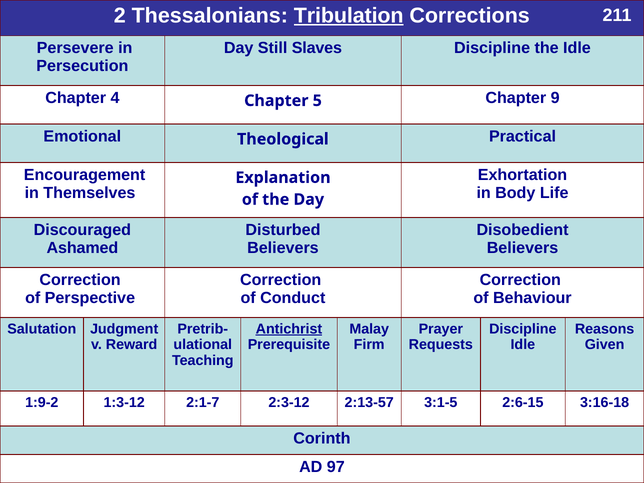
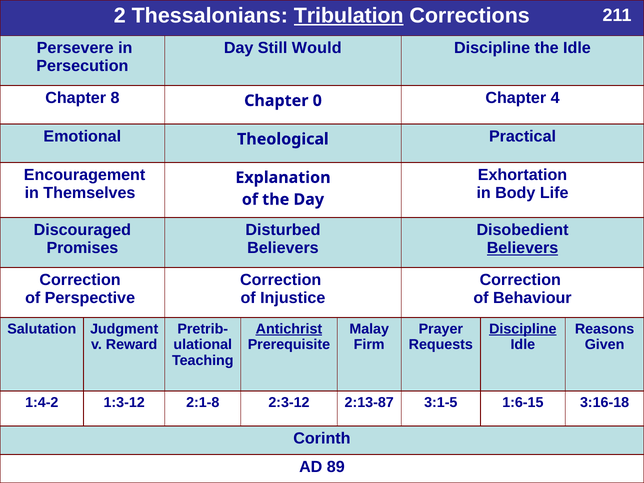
Slaves: Slaves -> Would (317, 48)
4: 4 -> 8 (115, 98)
5: 5 -> 0 (317, 101)
9: 9 -> 4 (555, 98)
Ashamed: Ashamed -> Promises (82, 248)
Believers underline: none -> present (522, 248)
Conduct: Conduct -> Injustice (293, 298)
Discipline underline: none -> present (523, 329)
1:9-2: 1:9-2 -> 1:4-2 (42, 402)
2:1-7: 2:1-7 -> 2:1-8 (203, 402)
2:13-57: 2:13-57 -> 2:13-87 (369, 402)
2:6-15: 2:6-15 -> 1:6-15 (523, 402)
97: 97 -> 89 (336, 467)
